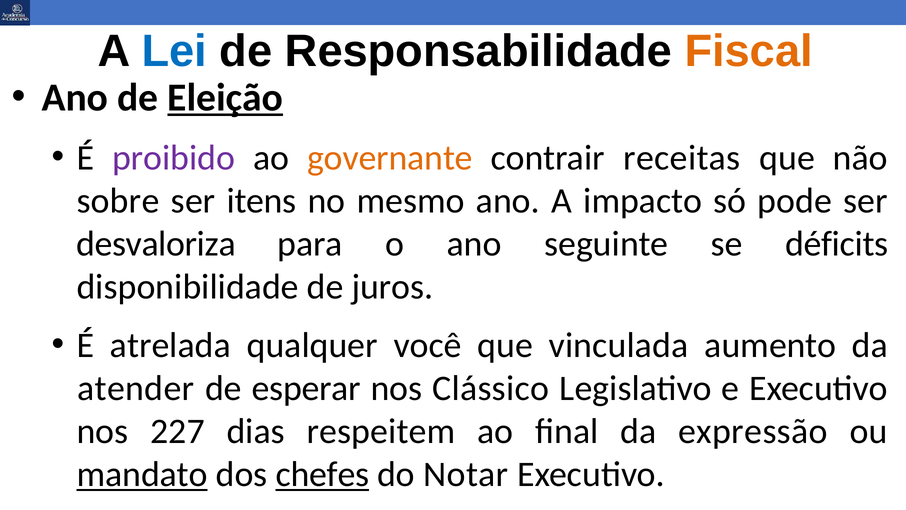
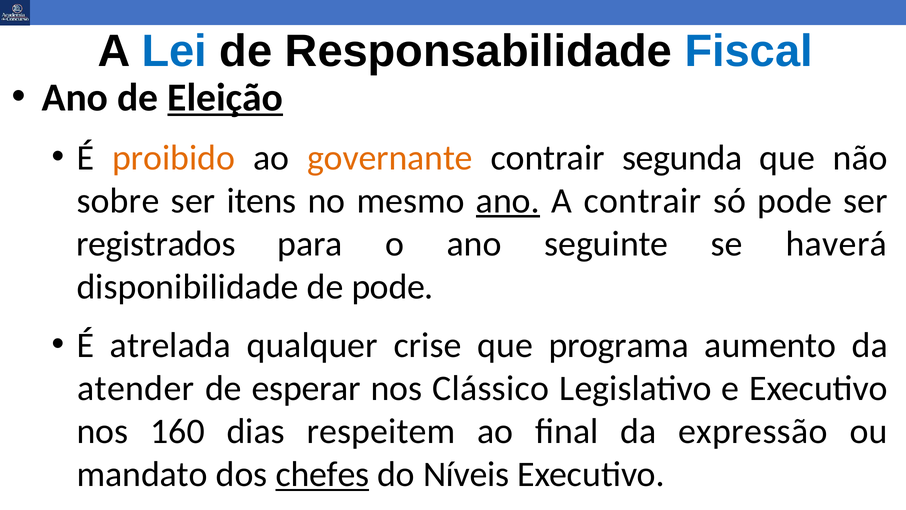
Fiscal colour: orange -> blue (749, 51)
proibido colour: purple -> orange (174, 158)
receitas: receitas -> segunda (682, 158)
ano underline: none -> present (508, 201)
A impacto: impacto -> contrair (642, 201)
desvaloriza: desvaloriza -> registrados (156, 244)
déficits: déficits -> haverá (836, 244)
de juros: juros -> pode (393, 287)
você: você -> crise (428, 345)
vinculada: vinculada -> programa (619, 345)
227: 227 -> 160 (177, 431)
mandato underline: present -> none (142, 474)
Notar: Notar -> Níveis (466, 474)
